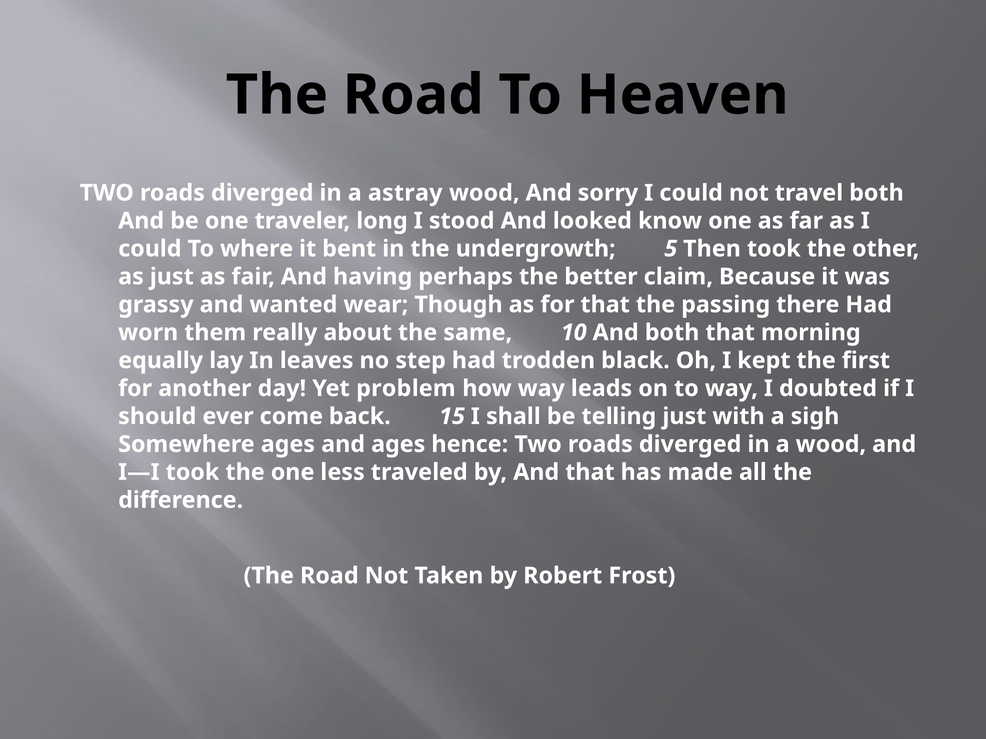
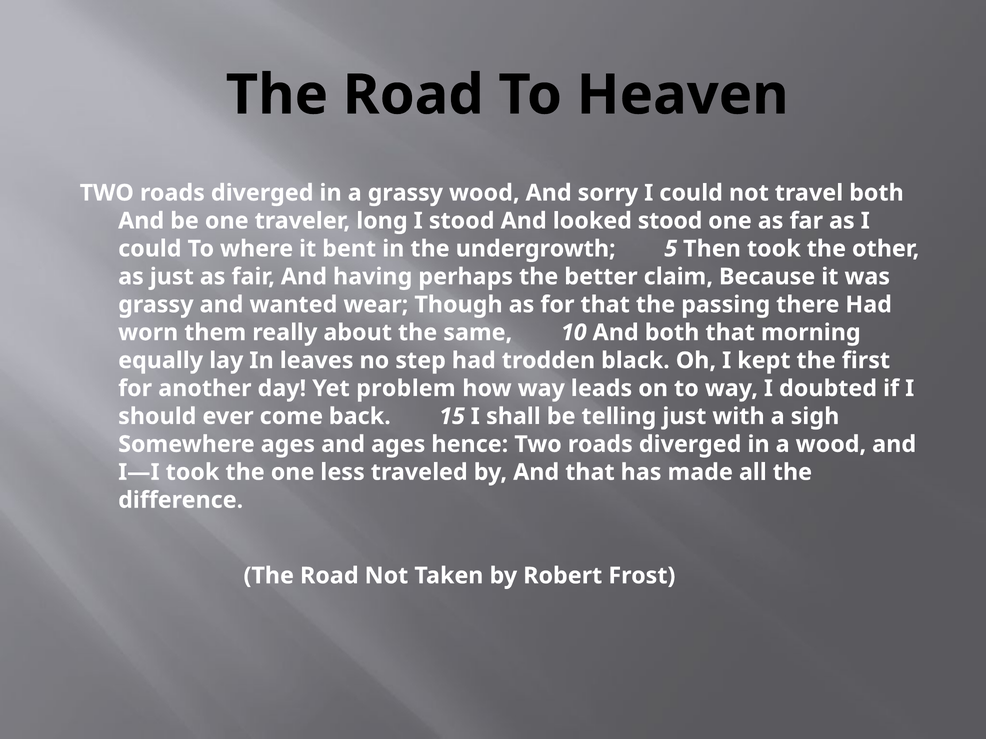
a astray: astray -> grassy (405, 193)
looked know: know -> stood (670, 221)
